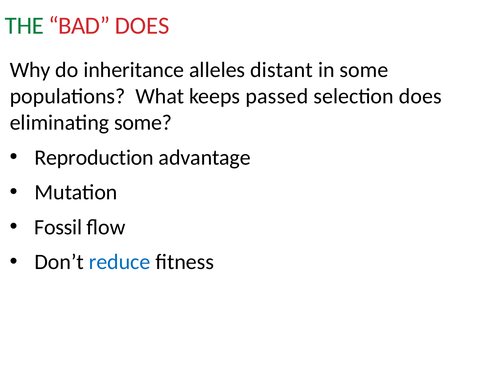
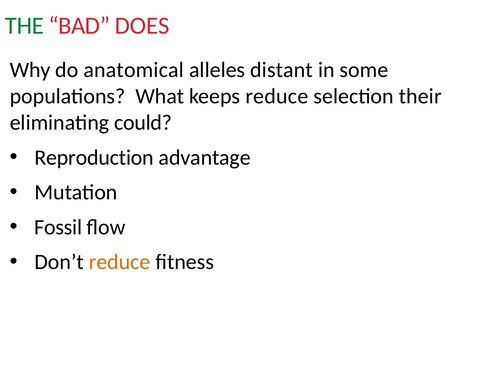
inheritance: inheritance -> anatomical (134, 70)
keeps passed: passed -> reduce (277, 96)
selection does: does -> their (420, 96)
eliminating some: some -> could (143, 123)
reduce colour: blue -> orange (120, 262)
